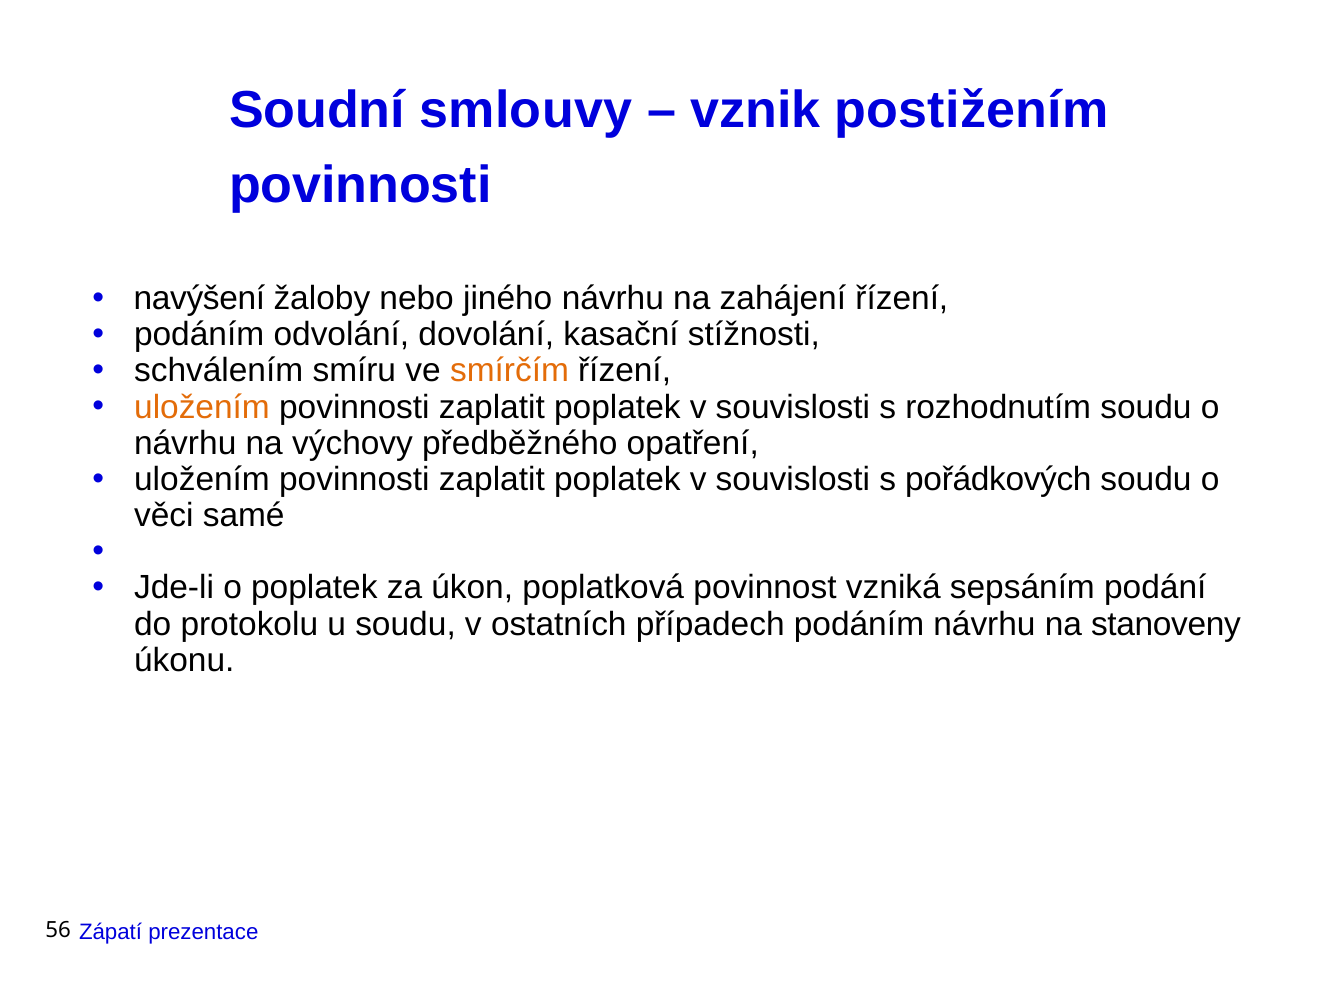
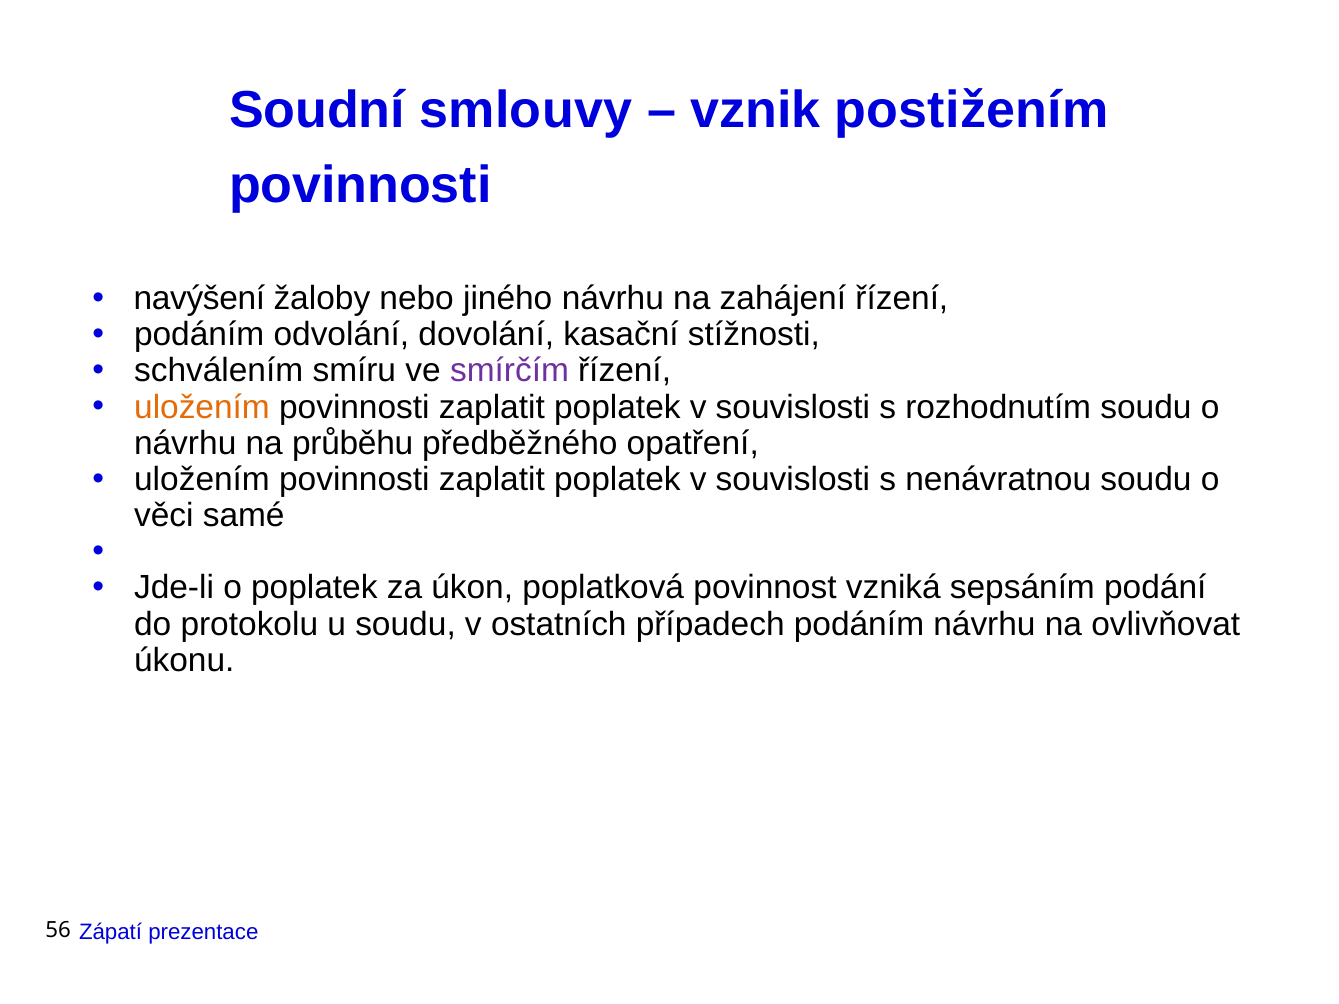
smírčím colour: orange -> purple (509, 371)
výchovy: výchovy -> průběhu (353, 443)
pořádkových: pořádkových -> nenávratnou (998, 479)
stanoveny: stanoveny -> ovlivňovat (1166, 624)
